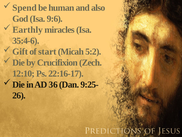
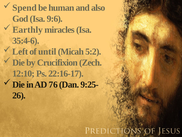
Gift: Gift -> Left (20, 51)
start: start -> until (47, 51)
36: 36 -> 76 (53, 84)
